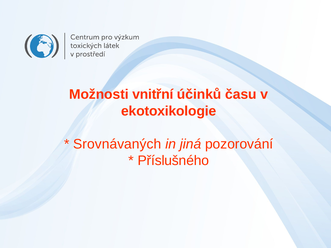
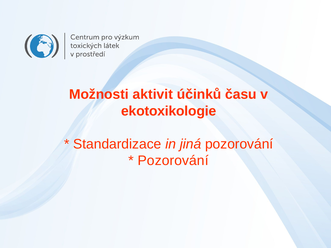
vnitřní: vnitřní -> aktivit (153, 95)
Srovnávaných: Srovnávaných -> Standardizace (117, 144)
Příslušného: Příslušného -> Pozorování (173, 161)
